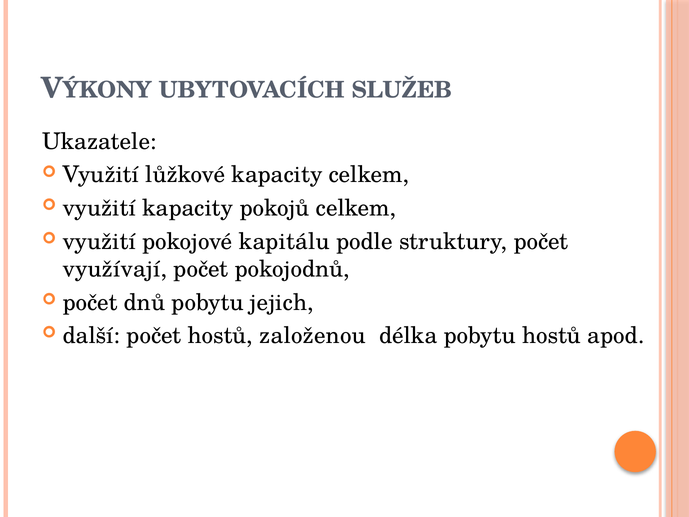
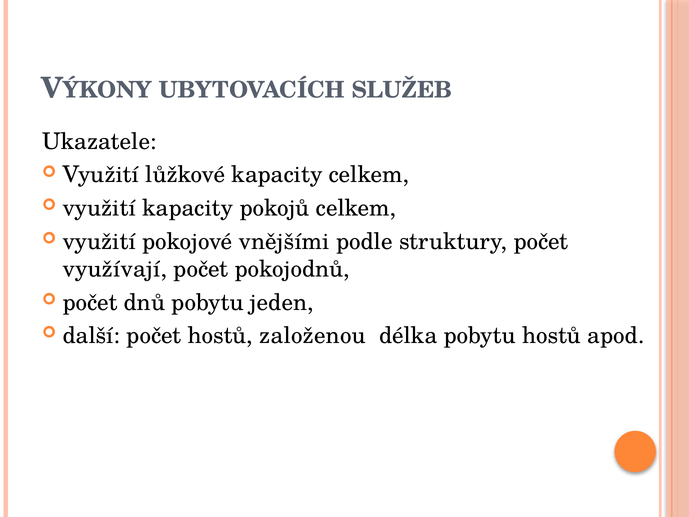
kapitálu: kapitálu -> vnějšími (284, 241)
jejich: jejich -> jeden (282, 302)
